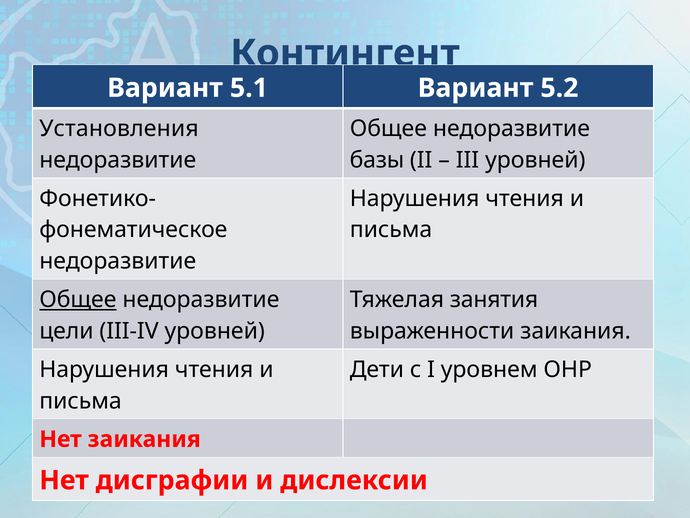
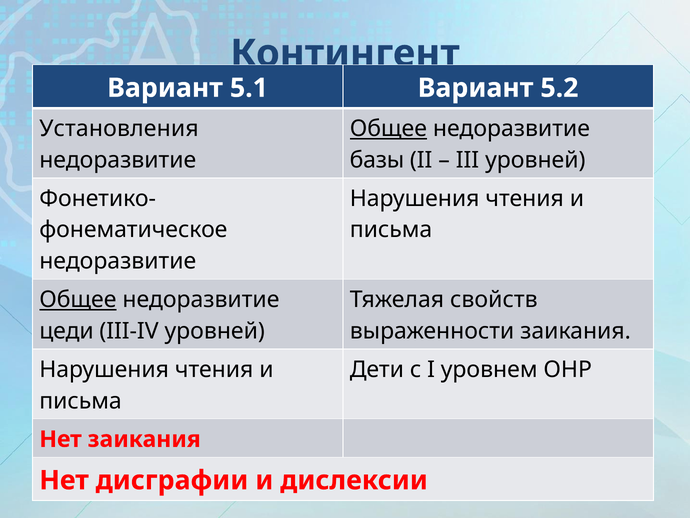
Общее underline: none -> present (388, 129)
занятия: занятия -> свойств (494, 299)
цели: цели -> цеди (66, 331)
